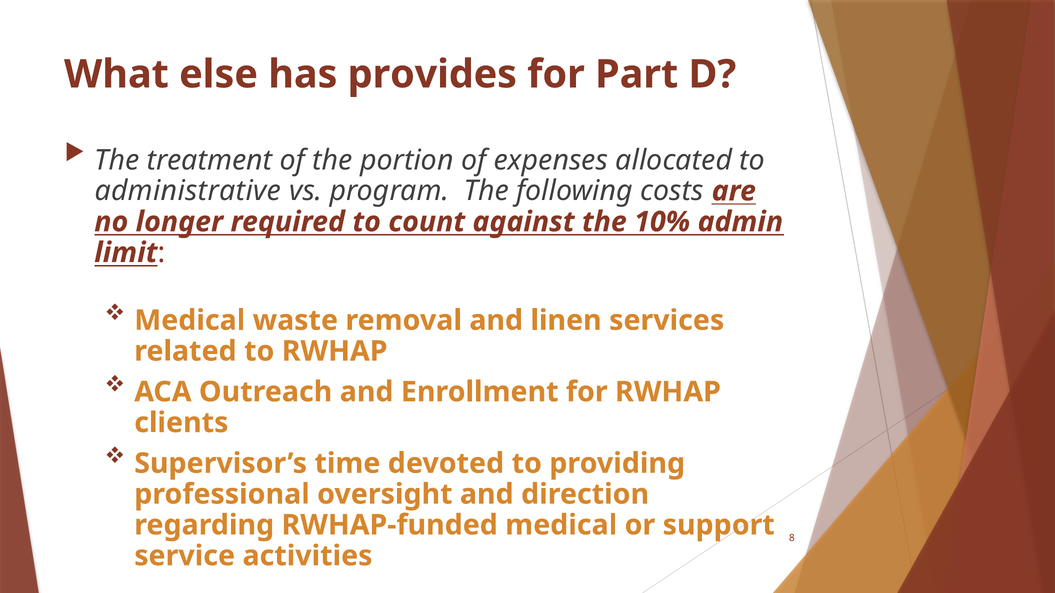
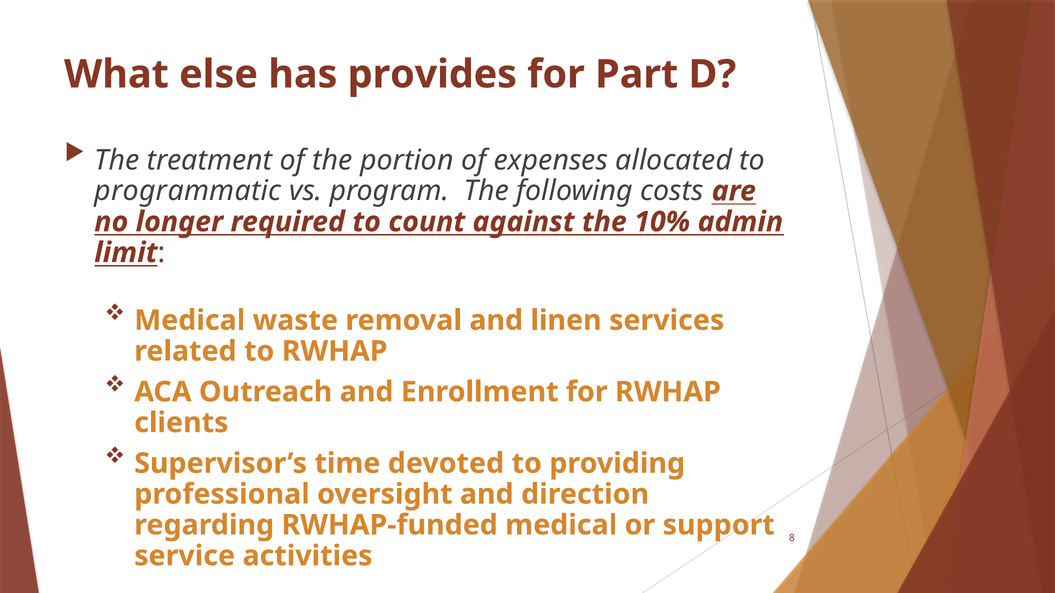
administrative: administrative -> programmatic (188, 191)
